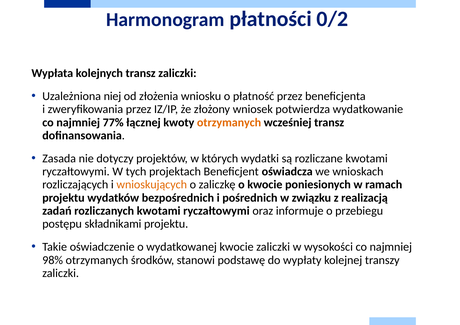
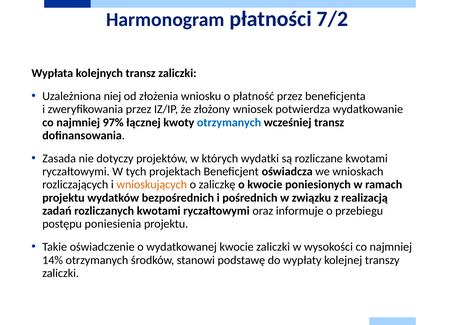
0/2: 0/2 -> 7/2 (332, 19)
77%: 77% -> 97% (113, 123)
otrzymanych colour: orange -> blue (229, 123)
składnikami: składnikami -> poniesienia (113, 224)
98%: 98% -> 14% (53, 260)
